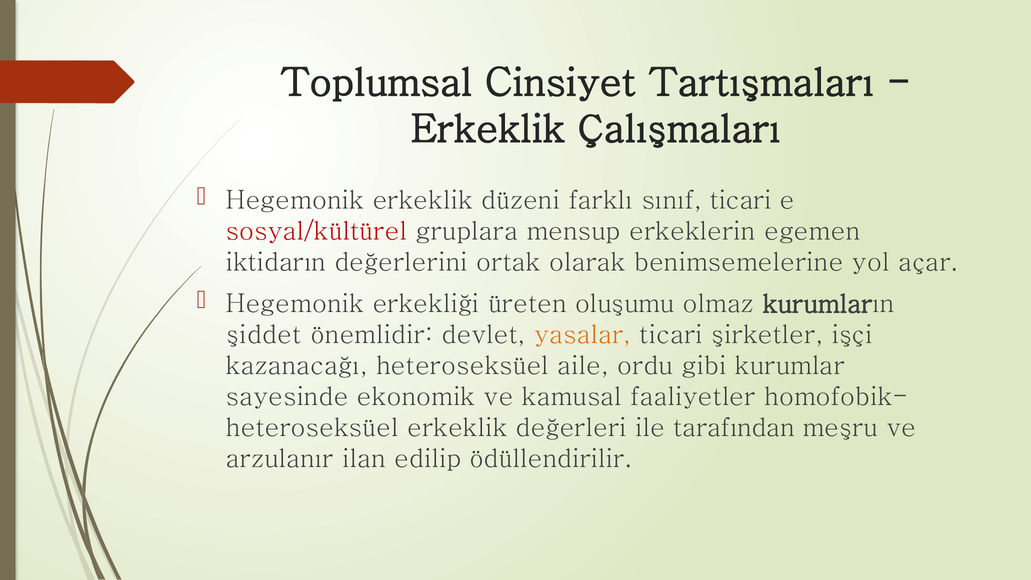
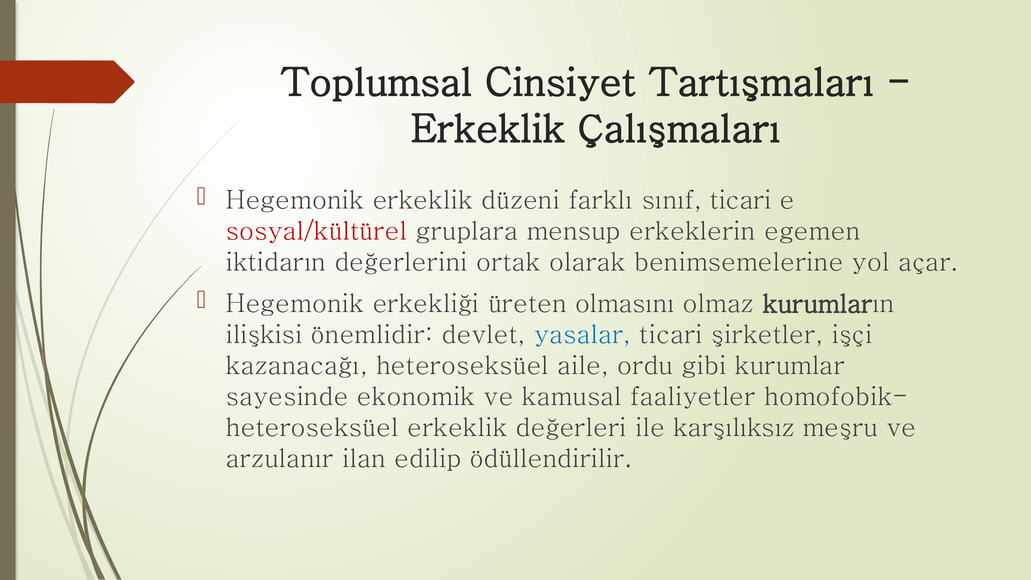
oluşumu: oluşumu -> olmasını (625, 304)
şiddet: şiddet -> ilişkisi (264, 335)
yasalar colour: orange -> blue (582, 335)
tarafından: tarafından -> karşılıksız (734, 428)
